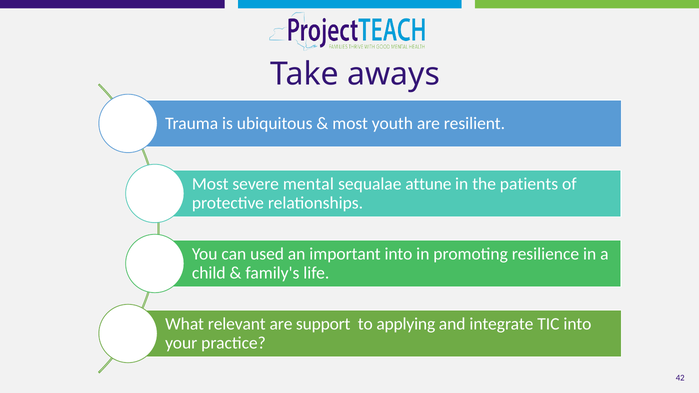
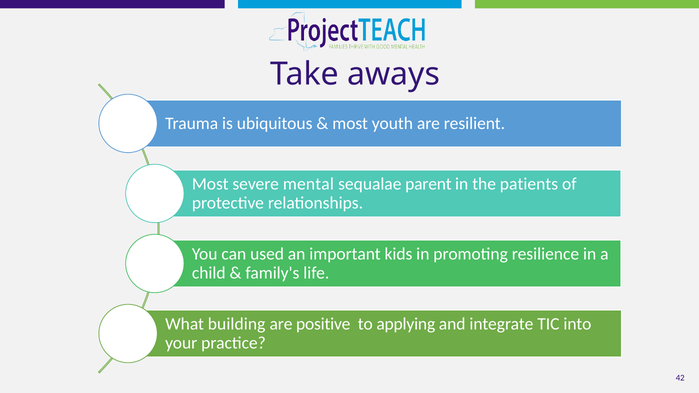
attune: attune -> parent (428, 184)
important into: into -> kids (398, 254)
relevant: relevant -> building (237, 324)
support: support -> positive (323, 324)
